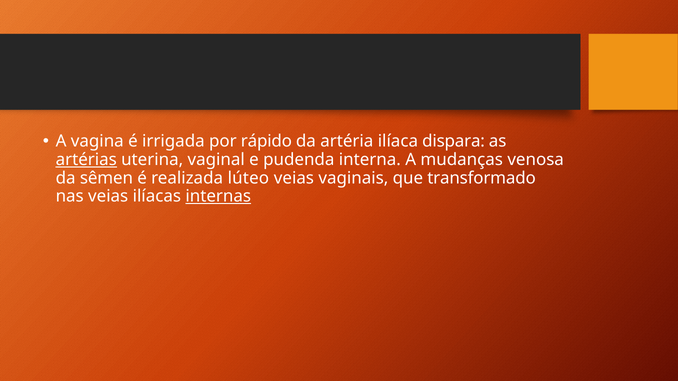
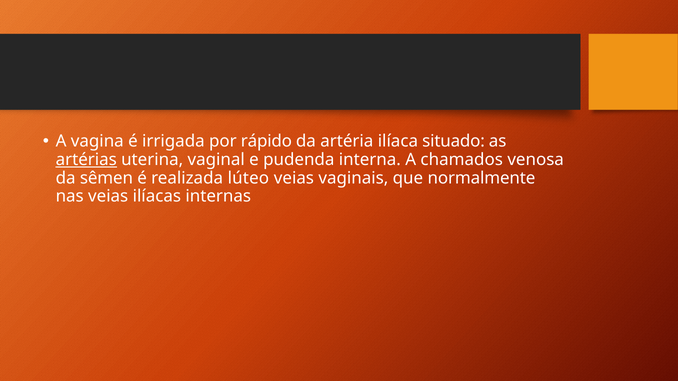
dispara: dispara -> situado (454, 142)
mudanças: mudanças -> chamados (462, 160)
transformado: transformado -> normalmente (481, 178)
internas underline: present -> none (218, 196)
